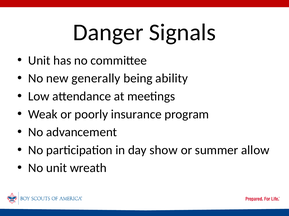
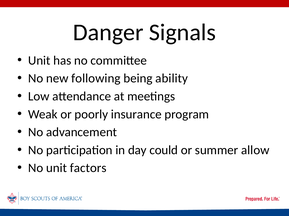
generally: generally -> following (96, 79)
show: show -> could (164, 151)
wreath: wreath -> factors (88, 169)
